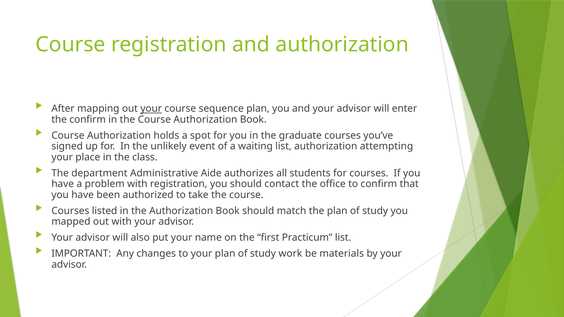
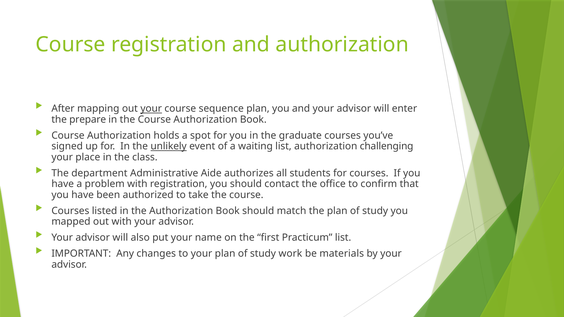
the confirm: confirm -> prepare (88, 120)
unlikely underline: none -> present (169, 146)
attempting: attempting -> challenging (387, 146)
